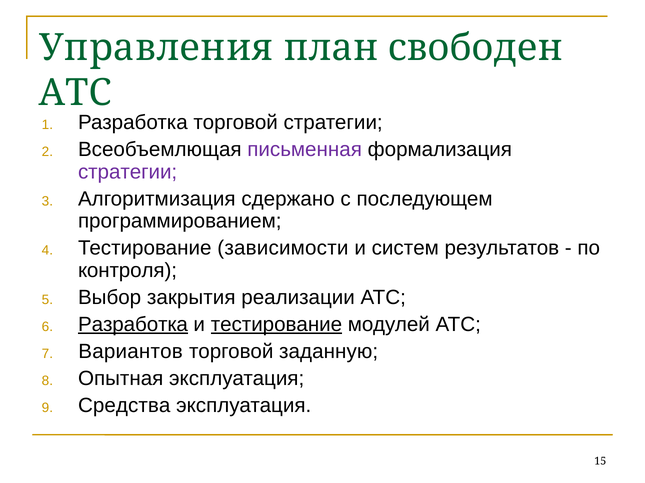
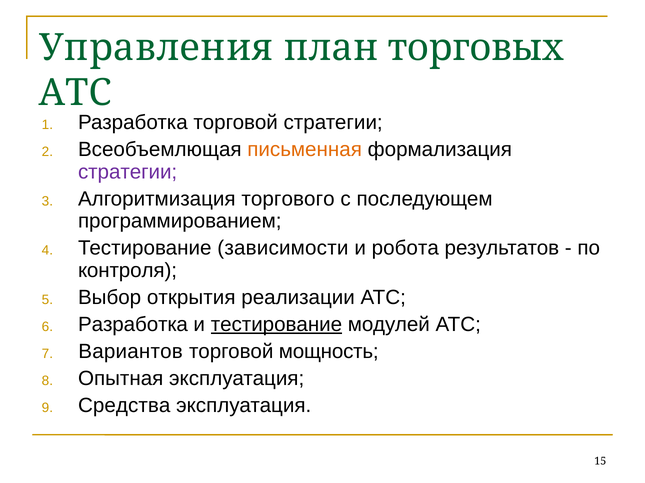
свободен: свободен -> торговых (476, 48)
письменная colour: purple -> orange (305, 150)
сдержано: сдержано -> торгового (288, 199)
систем: систем -> робота (405, 249)
закрытия: закрытия -> открытия (191, 298)
Разработка underline: present -> none (133, 325)
заданную: заданную -> мощность (329, 352)
